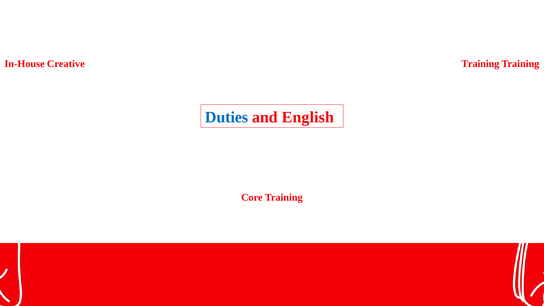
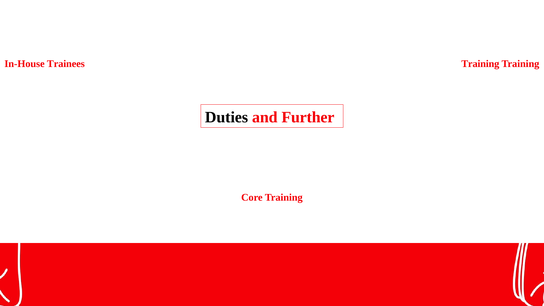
Creative: Creative -> Trainees (66, 64)
Duties colour: blue -> black (227, 117)
English: English -> Further (308, 117)
